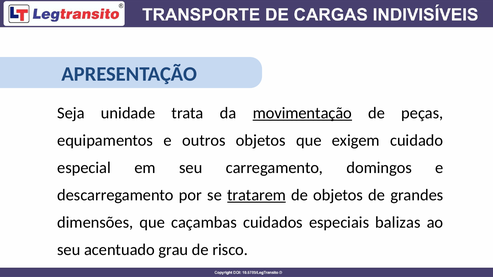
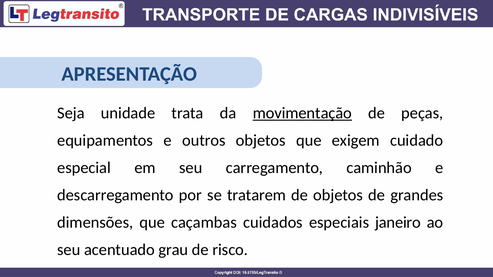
domingos: domingos -> caminhão (379, 168)
tratarem underline: present -> none (257, 195)
balizas: balizas -> janeiro (398, 223)
